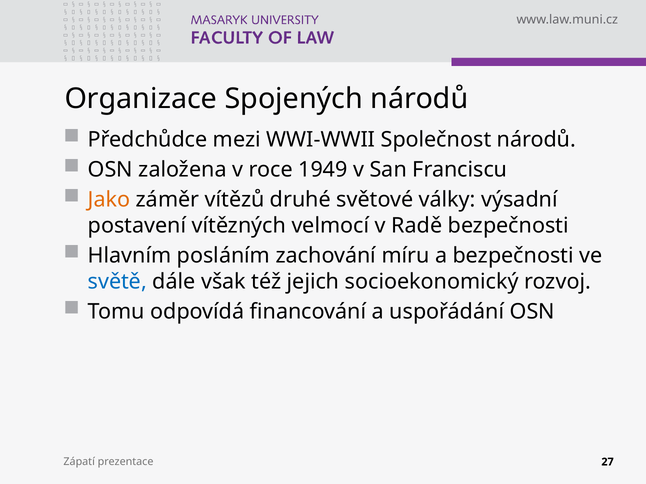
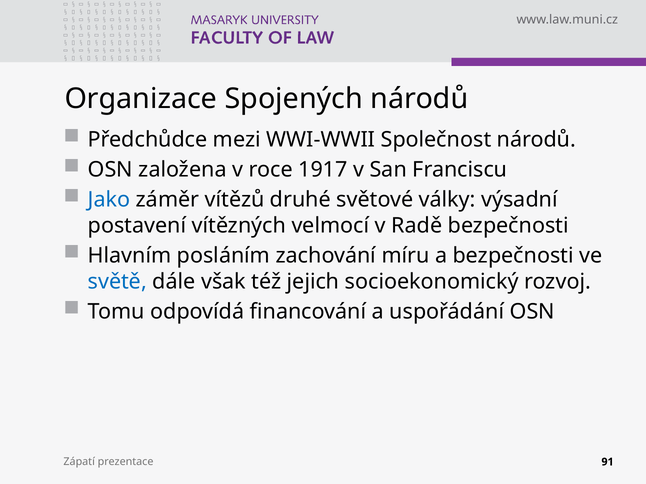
1949: 1949 -> 1917 (323, 170)
Jako colour: orange -> blue (109, 200)
27: 27 -> 91 (608, 462)
